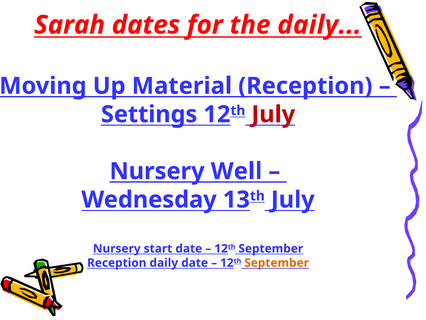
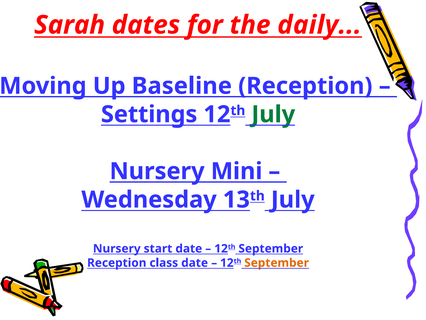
Material: Material -> Baseline (182, 86)
July colour: red -> green (273, 114)
Well: Well -> Mini (237, 171)
Reception daily: daily -> class (164, 262)
